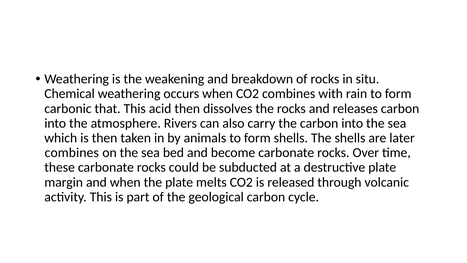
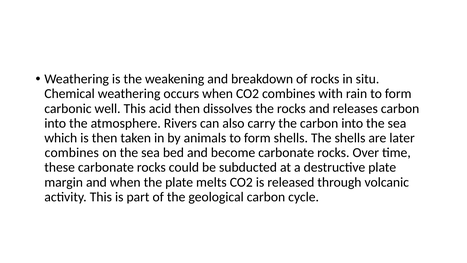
that: that -> well (108, 108)
